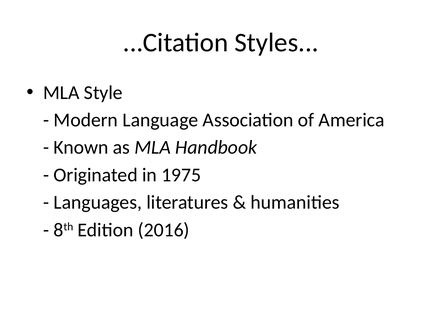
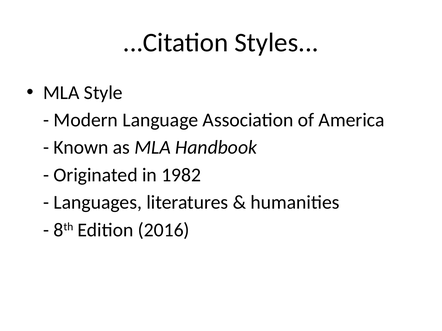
1975: 1975 -> 1982 (181, 175)
